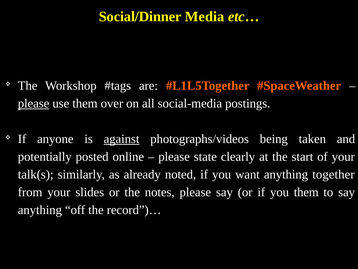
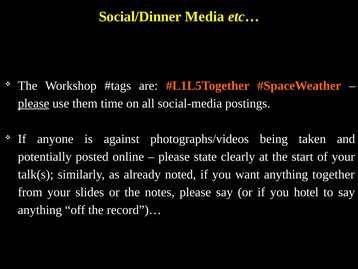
over: over -> time (112, 103)
against underline: present -> none (122, 139)
you them: them -> hotel (306, 192)
